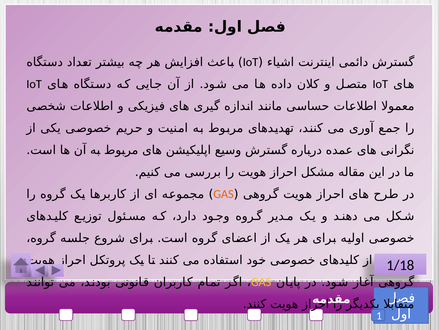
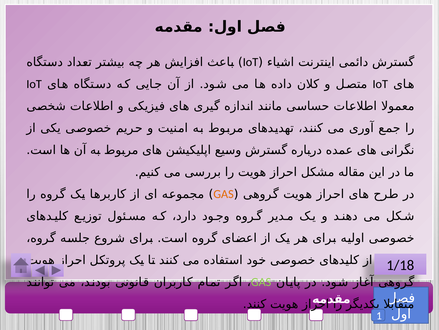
GAS colour: yellow -> light green (261, 282)
